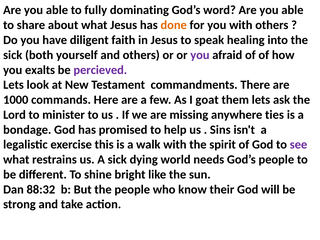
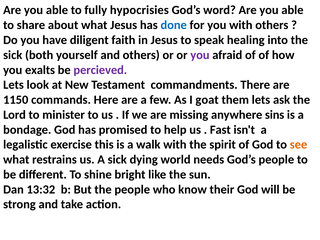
dominating: dominating -> hypocrisies (139, 10)
done colour: orange -> blue (174, 25)
1000: 1000 -> 1150 (16, 100)
ties: ties -> sins (275, 115)
Sins: Sins -> Fast (220, 130)
see colour: purple -> orange (299, 145)
88:32: 88:32 -> 13:32 (41, 189)
